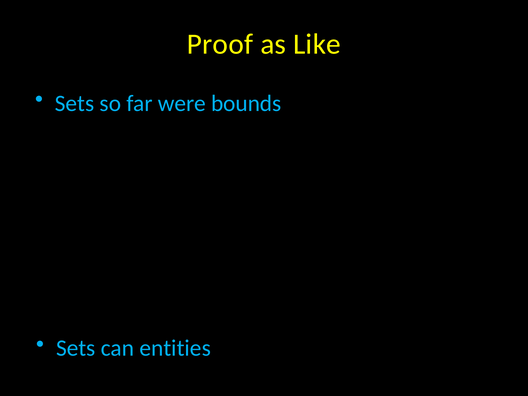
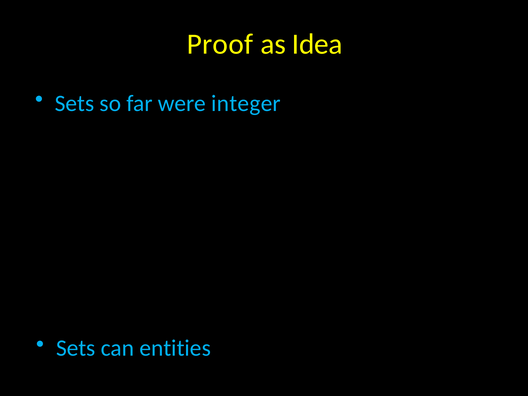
Like: Like -> Idea (317, 44)
bounds: bounds -> integer (246, 103)
